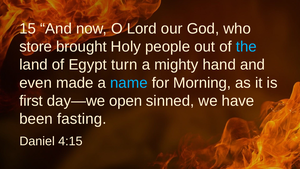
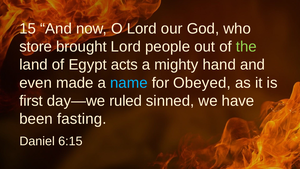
brought Holy: Holy -> Lord (126, 47)
the colour: light blue -> light green (246, 47)
turn: turn -> acts (124, 65)
Morning: Morning -> Obeyed (202, 83)
open: open -> ruled (126, 101)
4:15: 4:15 -> 6:15 (70, 141)
